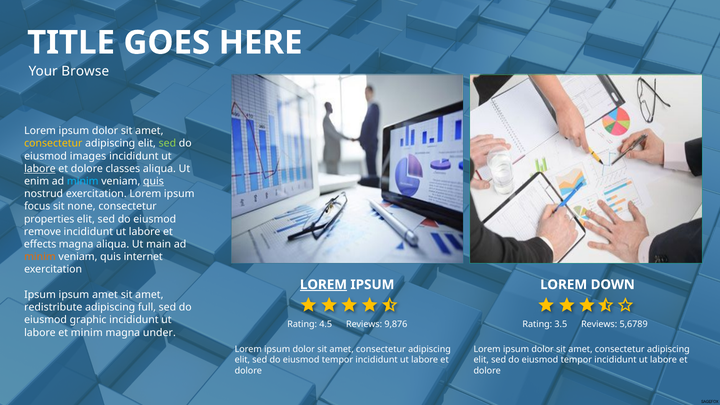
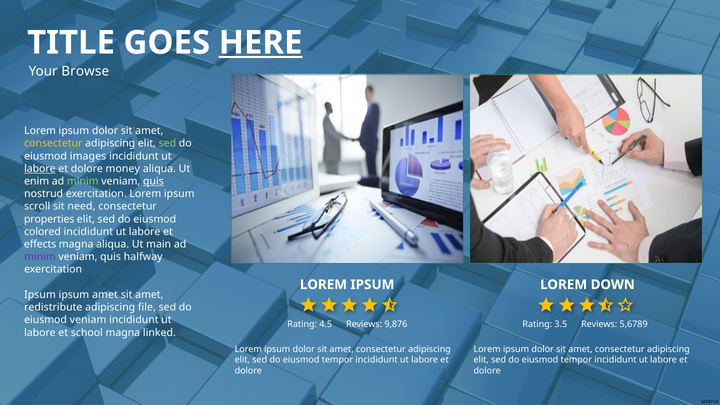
HERE underline: none -> present (261, 43)
classes: classes -> money (123, 169)
minim colour: light blue -> light green (83, 181)
focus: focus -> scroll (37, 206)
none: none -> need (81, 206)
remove: remove -> colored (43, 232)
minim colour: orange -> purple (40, 257)
internet: internet -> halfway (143, 257)
LOREM underline: present -> none (323, 285)
full: full -> file (147, 307)
eiusmod graphic: graphic -> veniam (88, 320)
et minim: minim -> school (87, 333)
under: under -> linked (159, 333)
